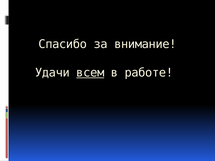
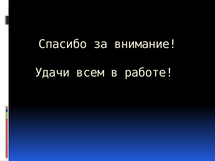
всем underline: present -> none (90, 73)
